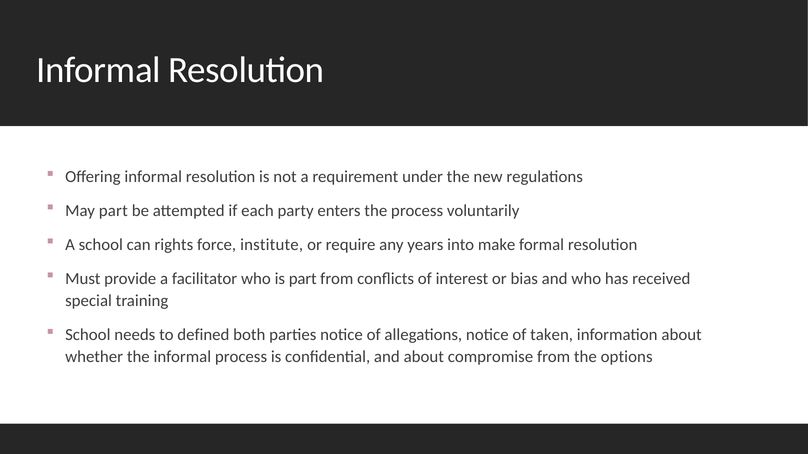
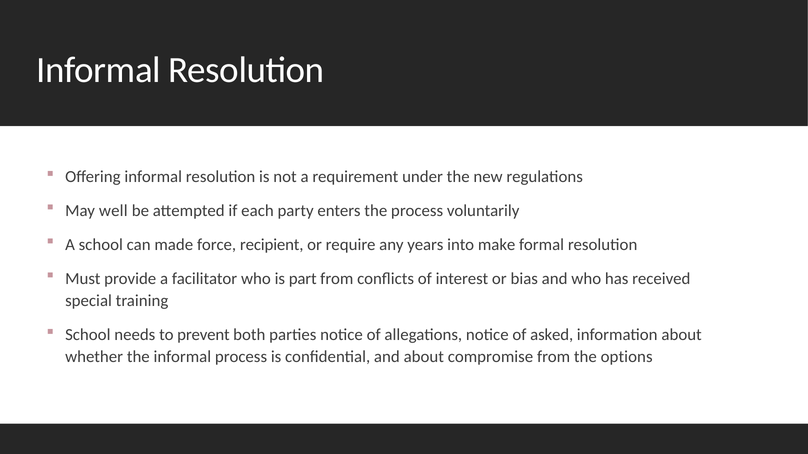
May part: part -> well (113, 211)
rights: rights -> made (174, 245)
institute: institute -> recipient (272, 245)
defined: defined -> prevent (203, 335)
taken: taken -> asked (552, 335)
